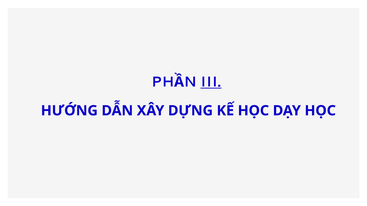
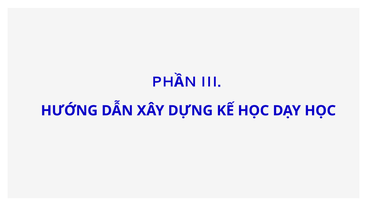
III underline: present -> none (211, 82)
